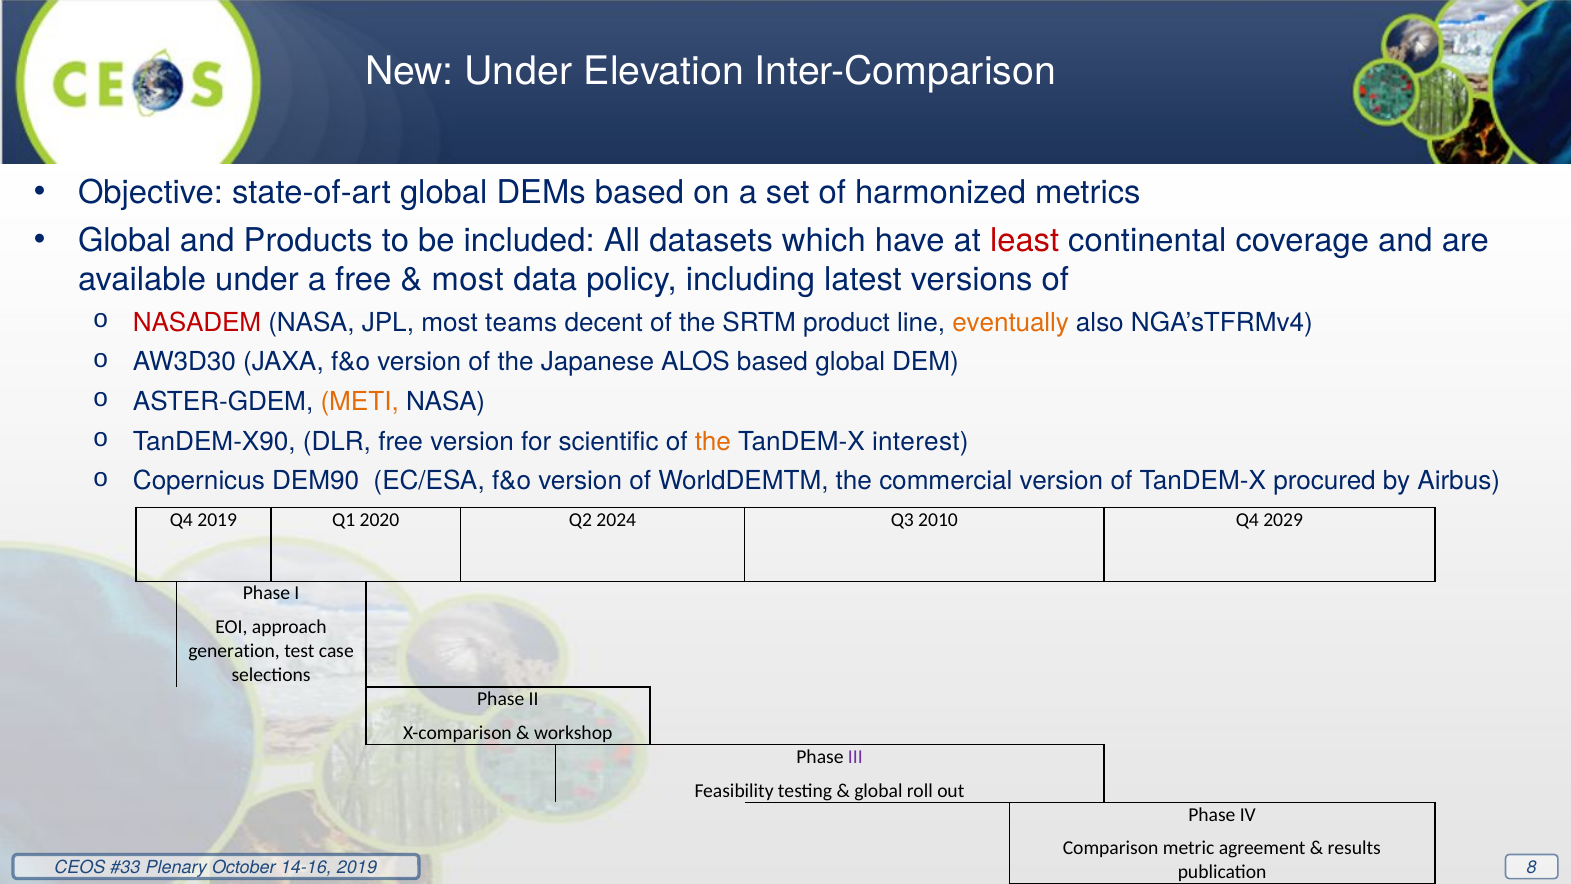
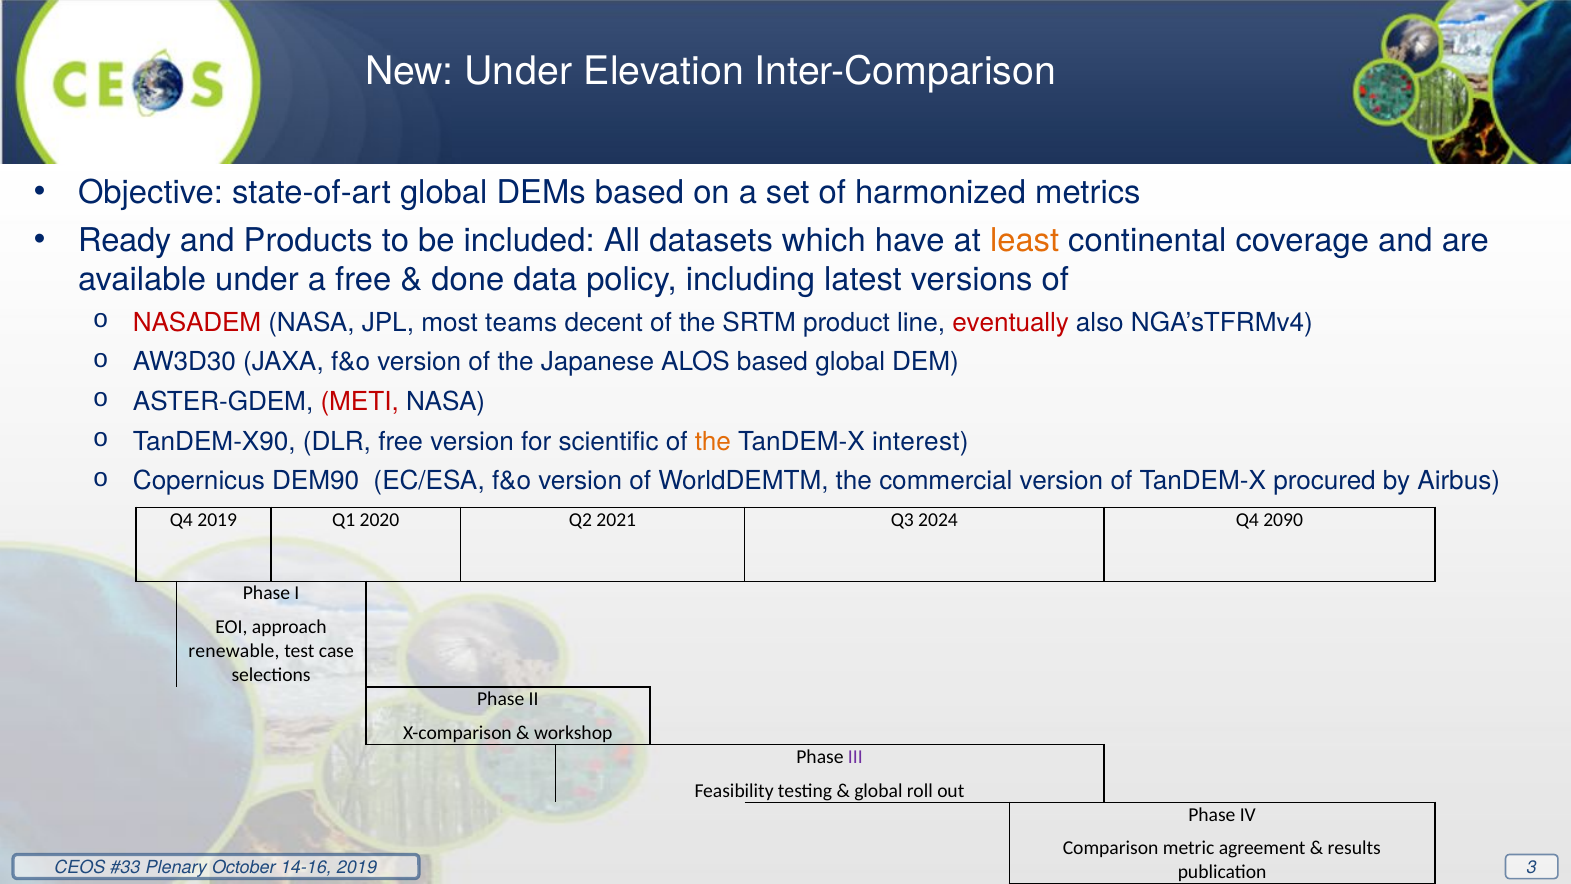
Global: Global -> Ready (125, 240)
least colour: red -> orange (1025, 240)
most: most -> done (468, 280)
eventually colour: orange -> red (1011, 323)
METI colour: orange -> red (360, 402)
2024: 2024 -> 2021 (616, 519)
2010: 2010 -> 2024 (938, 519)
2029: 2029 -> 2090 (1283, 519)
generation: generation -> renewable (234, 651)
8: 8 -> 3 (1532, 867)
